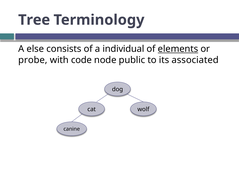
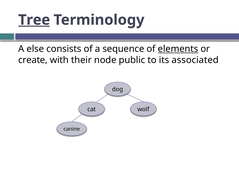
Tree underline: none -> present (34, 20)
individual: individual -> sequence (123, 49)
probe: probe -> create (33, 60)
code: code -> their (81, 60)
